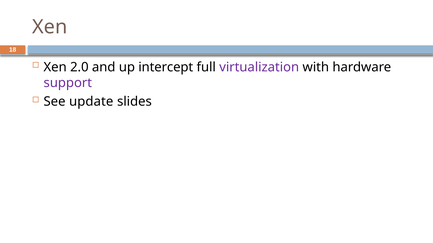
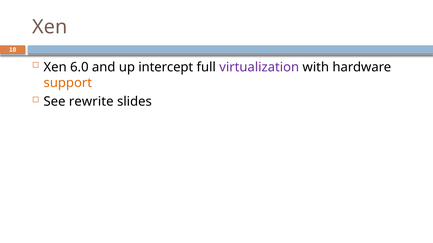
2.0: 2.0 -> 6.0 (79, 67)
support colour: purple -> orange (68, 83)
update: update -> rewrite (91, 102)
